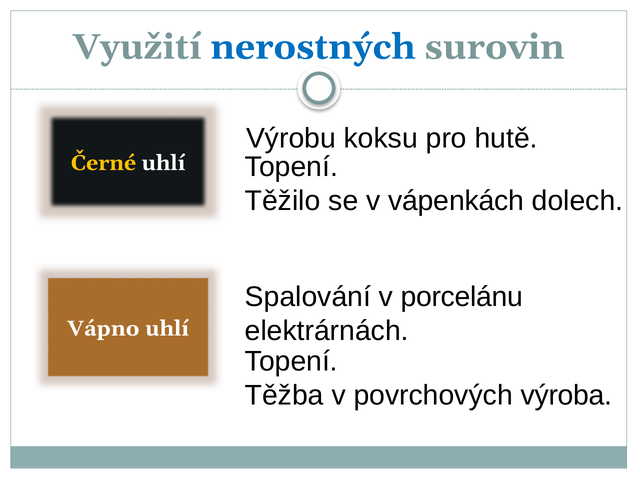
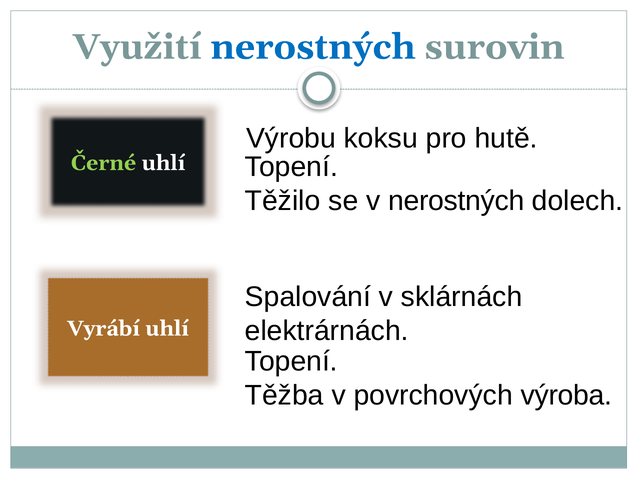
Černé colour: yellow -> light green (104, 163)
v vápenkách: vápenkách -> nerostných (456, 201)
porcelánu: porcelánu -> sklárnách (462, 297)
Vápno: Vápno -> Vyrábí (104, 328)
